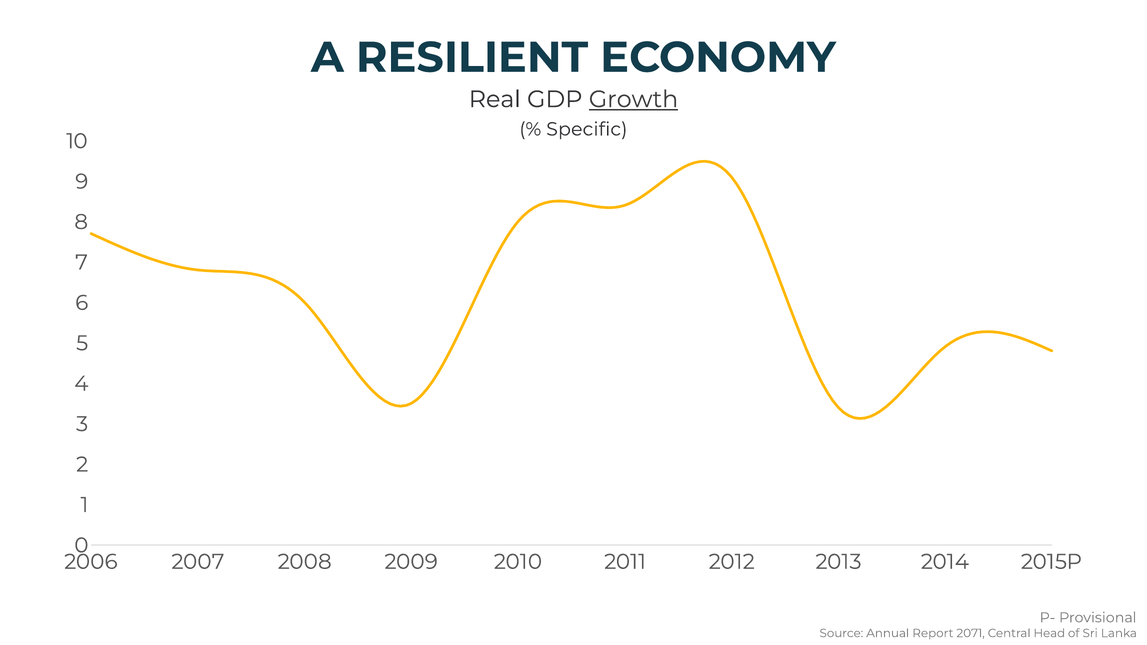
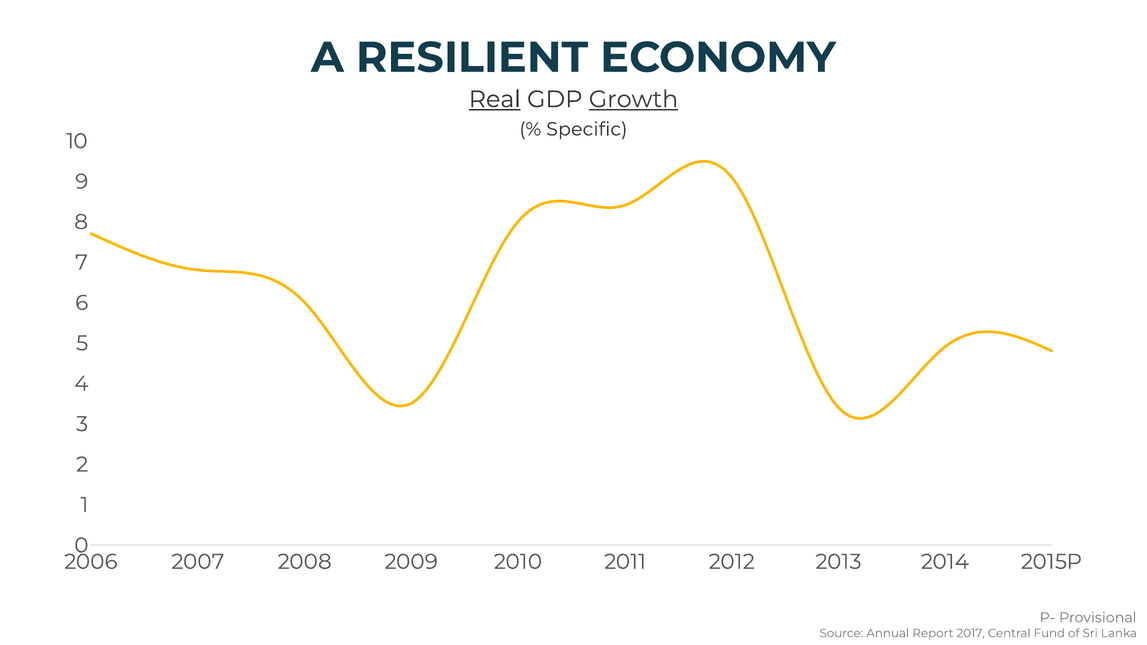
Real underline: none -> present (495, 99)
2071: 2071 -> 2017 (971, 633)
Head: Head -> Fund (1049, 633)
